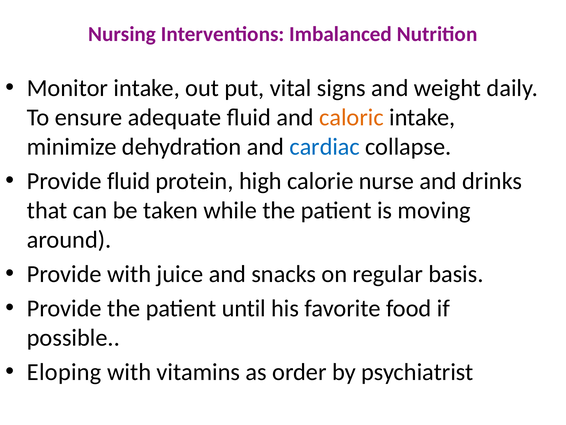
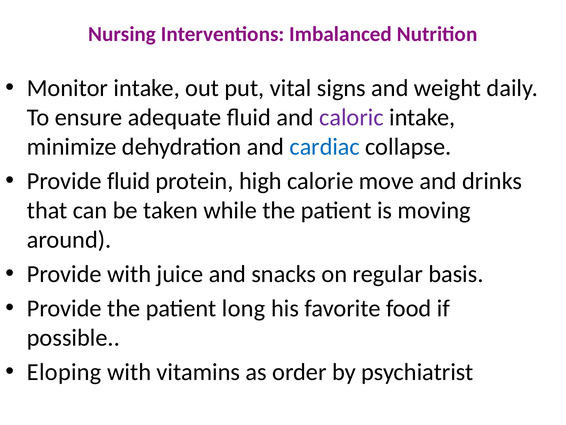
caloric colour: orange -> purple (351, 117)
nurse: nurse -> move (386, 181)
until: until -> long (244, 308)
